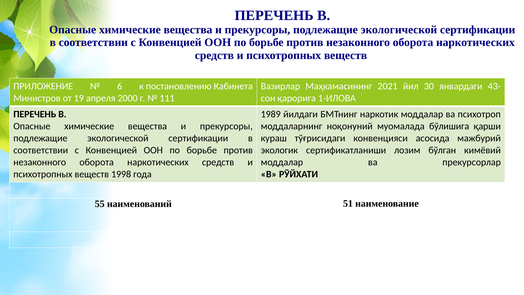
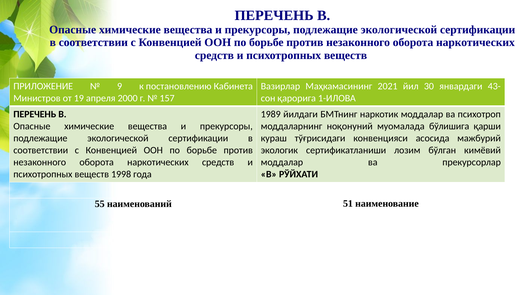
6: 6 -> 9 (120, 86)
111: 111 -> 157 (167, 98)
